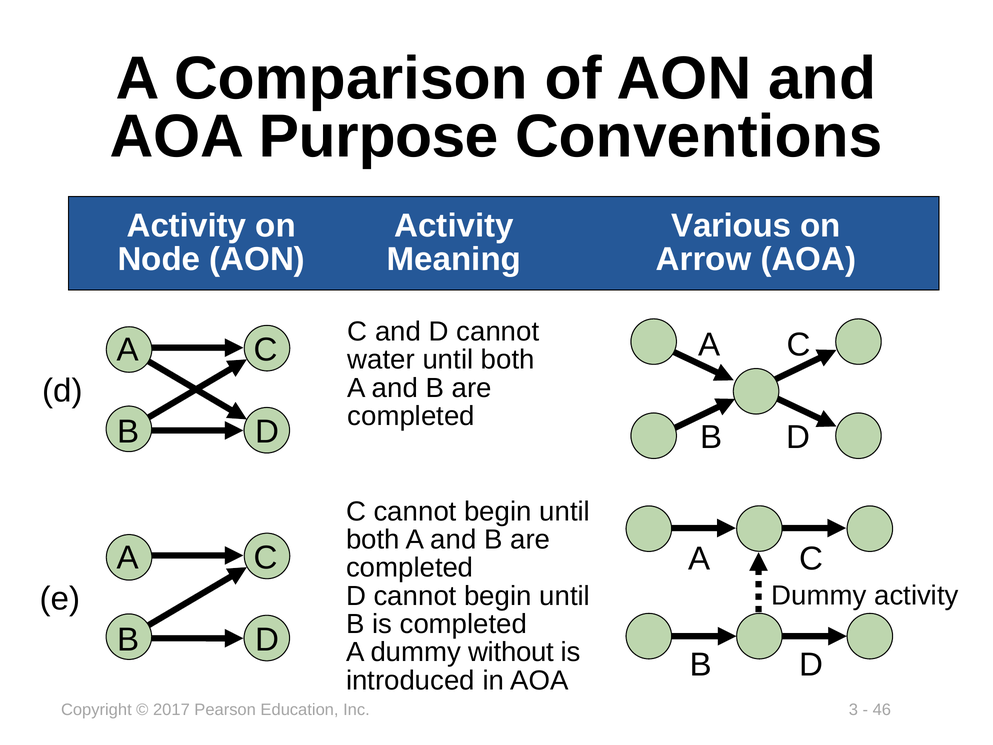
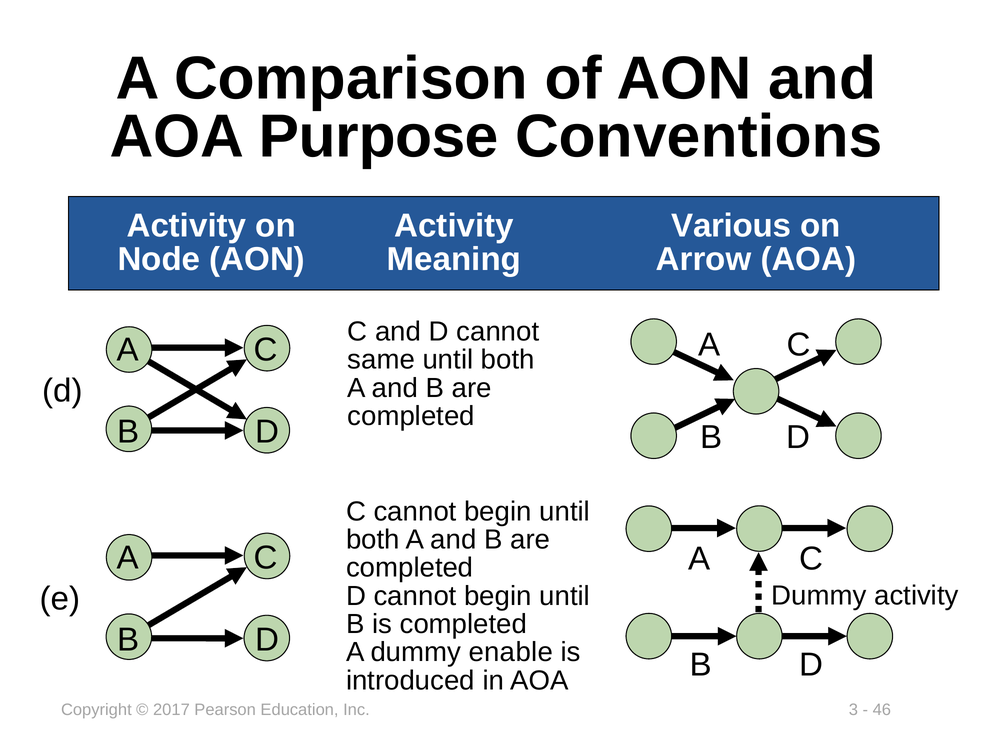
water: water -> same (381, 360)
without: without -> enable (511, 652)
